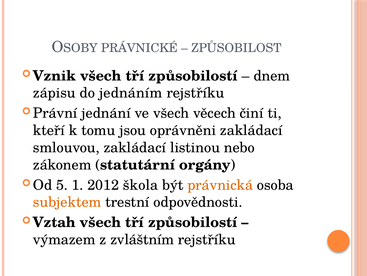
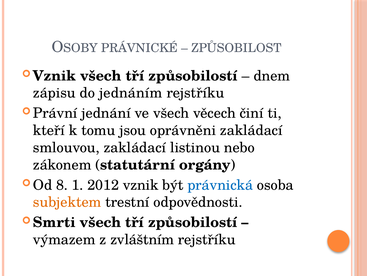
5: 5 -> 8 (62, 185)
2012 škola: škola -> vznik (141, 185)
právnická colour: orange -> blue (220, 185)
Vztah: Vztah -> Smrti (54, 222)
